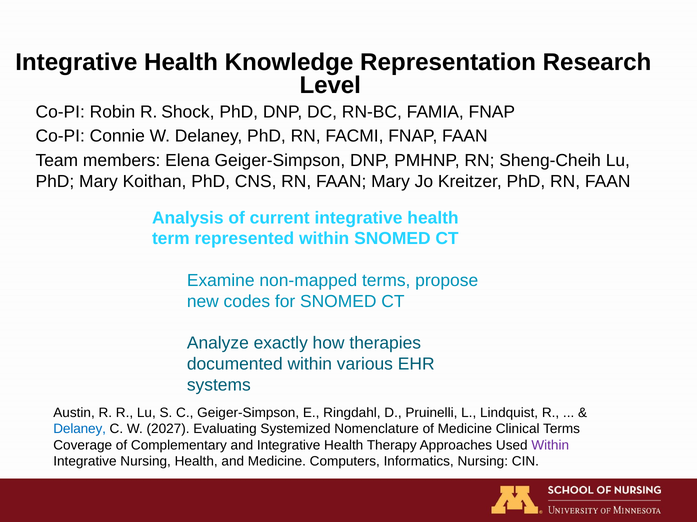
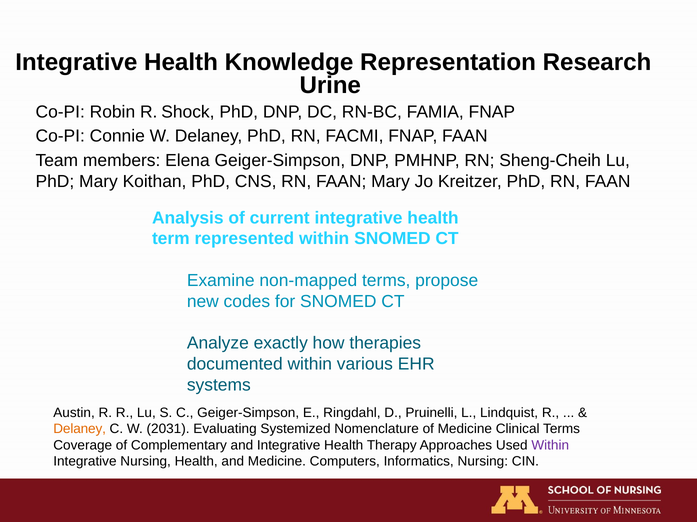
Level: Level -> Urine (330, 86)
Delaney colour: blue -> orange (80, 430)
2027: 2027 -> 2031 (168, 430)
